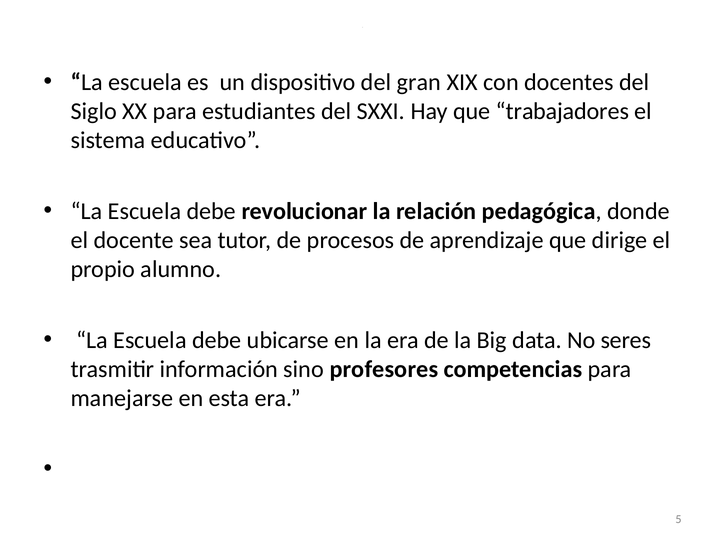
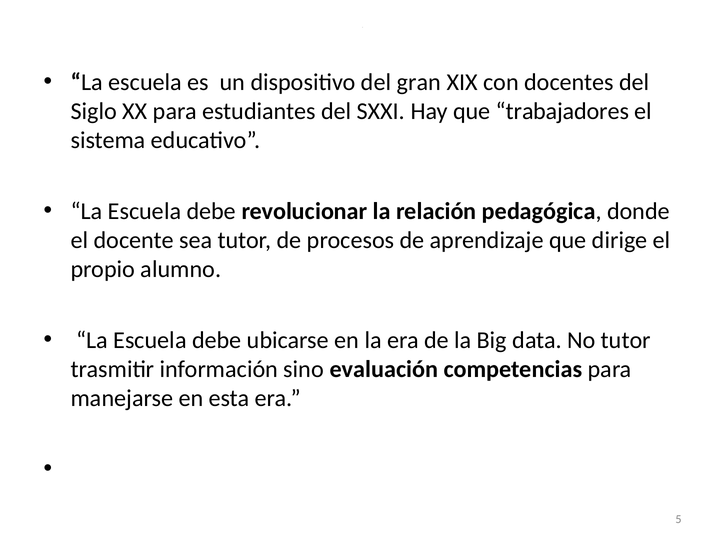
No seres: seres -> tutor (626, 340)
profesores: profesores -> evaluación (384, 369)
